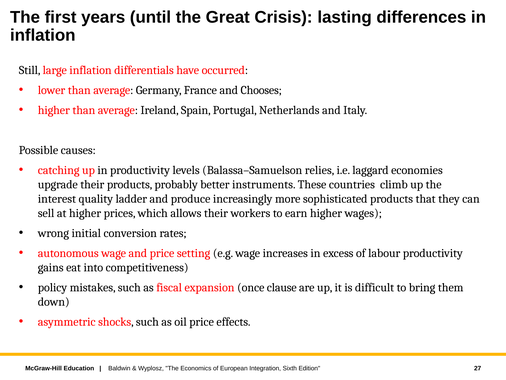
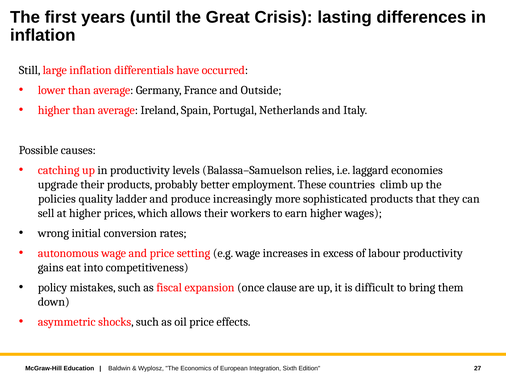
Chooses: Chooses -> Outside (261, 90)
instruments: instruments -> employment (264, 184)
interest: interest -> policies (57, 199)
